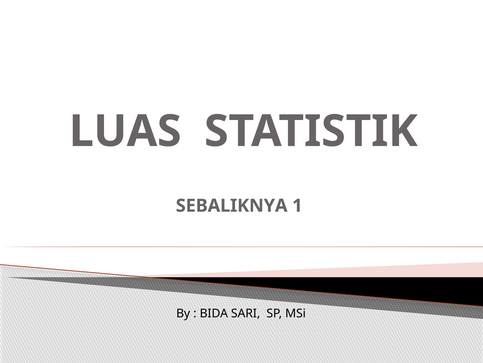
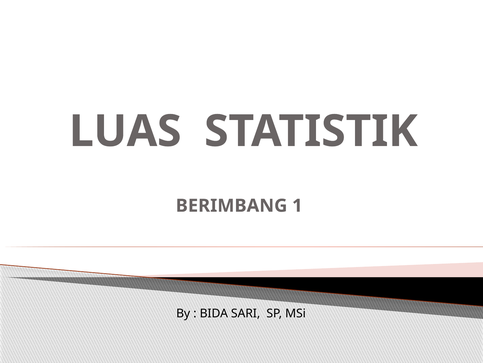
SEBALIKNYA: SEBALIKNYA -> BERIMBANG (232, 205)
